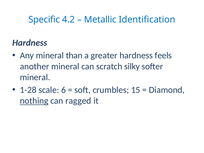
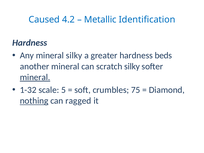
Specific: Specific -> Caused (44, 20)
mineral than: than -> silky (74, 55)
feels: feels -> beds (163, 55)
mineral underline: none -> present (35, 77)
1-28: 1-28 -> 1-32 (28, 90)
6: 6 -> 5 (64, 90)
15: 15 -> 75 (136, 90)
